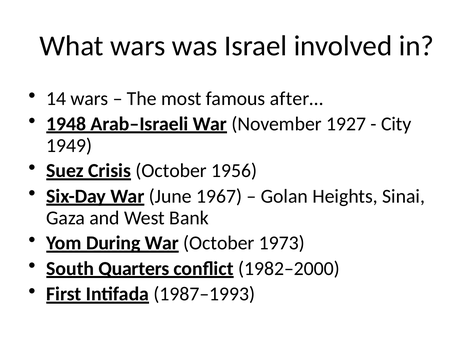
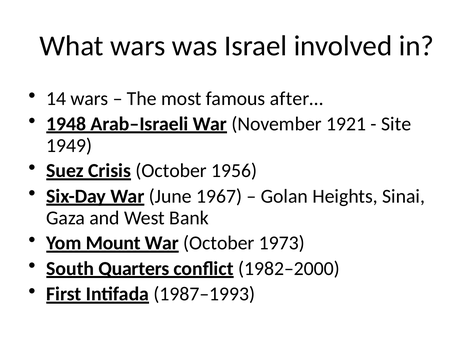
1927: 1927 -> 1921 (346, 124)
City: City -> Site (396, 124)
During: During -> Mount (113, 243)
